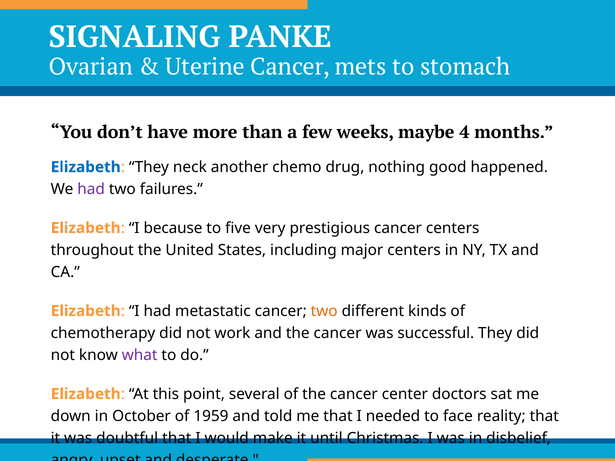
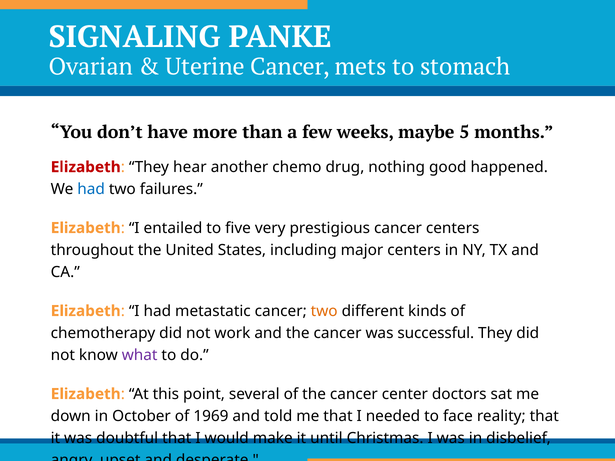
4: 4 -> 5 (464, 132)
Elizabeth colour: blue -> red (86, 167)
neck: neck -> hear (190, 167)
had colour: purple -> blue (91, 189)
because: because -> entailed (173, 228)
1959: 1959 -> 1969 (211, 416)
